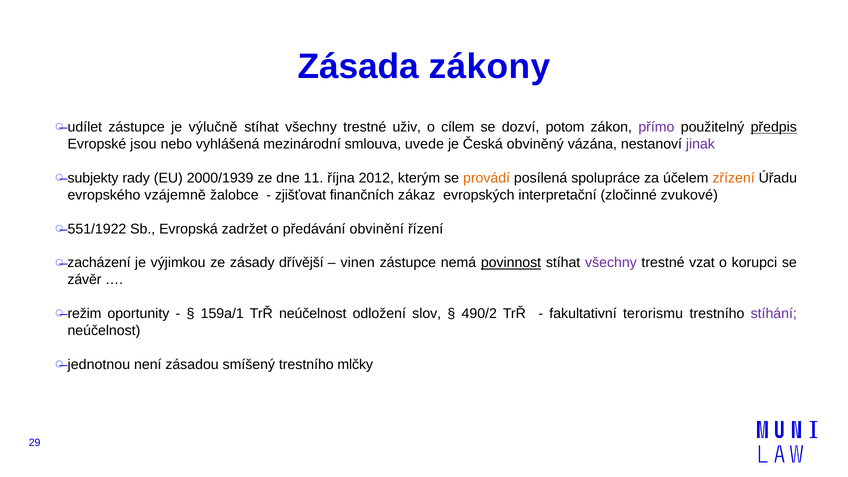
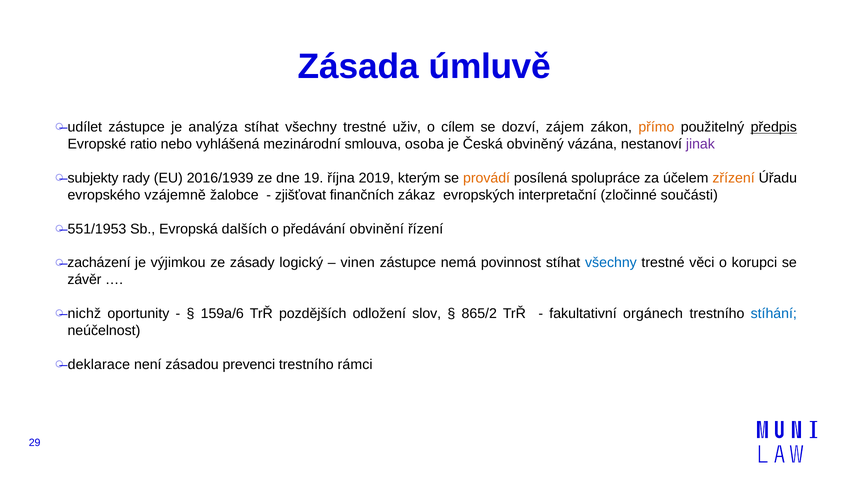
zákony: zákony -> úmluvě (490, 67)
výlučně: výlučně -> analýza (213, 127)
potom: potom -> zájem (565, 127)
přímo colour: purple -> orange (656, 127)
jsou: jsou -> ratio (144, 144)
uvede: uvede -> osoba (424, 144)
2000/1939: 2000/1939 -> 2016/1939 (220, 178)
11: 11 -> 19 (314, 178)
2012: 2012 -> 2019 (376, 178)
zvukové: zvukové -> součásti (689, 195)
551/1922: 551/1922 -> 551/1953 (97, 229)
zadržet: zadržet -> dalších (244, 229)
dřívější: dřívější -> logický (301, 263)
povinnost underline: present -> none (511, 263)
všechny colour: purple -> blue (611, 263)
vzat: vzat -> věci (702, 263)
režim: režim -> nichž (84, 314)
159a/1: 159a/1 -> 159a/6 (222, 314)
TrŘ neúčelnost: neúčelnost -> pozdějších (313, 314)
490/2: 490/2 -> 865/2 (479, 314)
terorismu: terorismu -> orgánech (653, 314)
stíhání colour: purple -> blue (774, 314)
jednotnou: jednotnou -> deklarace (99, 364)
smíšený: smíšený -> prevenci (249, 364)
mlčky: mlčky -> rámci (355, 364)
